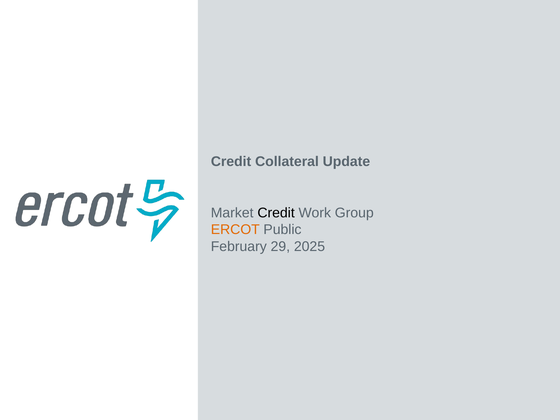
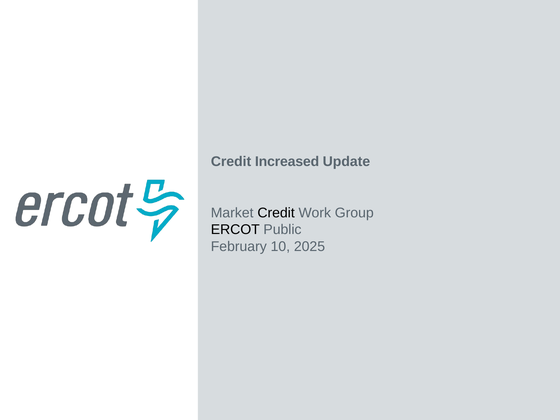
Collateral: Collateral -> Increased (287, 161)
ERCOT colour: orange -> black (235, 230)
29: 29 -> 10 (280, 246)
